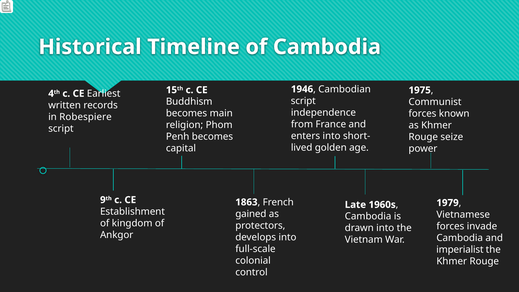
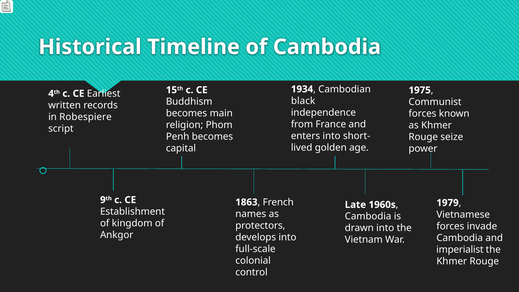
1946: 1946 -> 1934 (302, 89)
script: script -> black (303, 101)
gained: gained -> names (251, 214)
